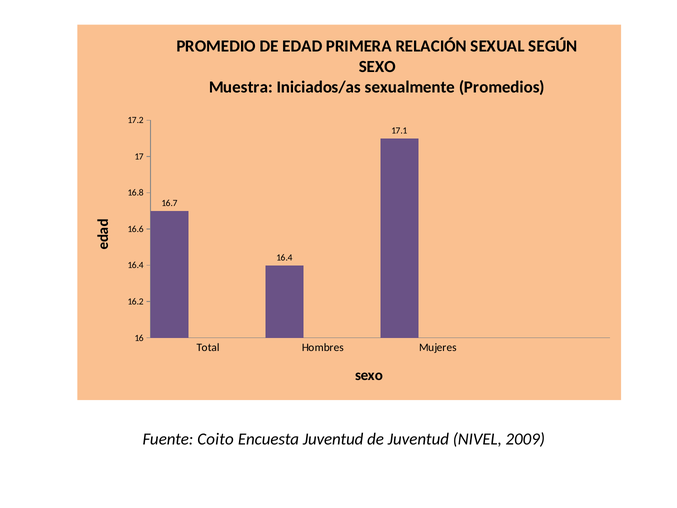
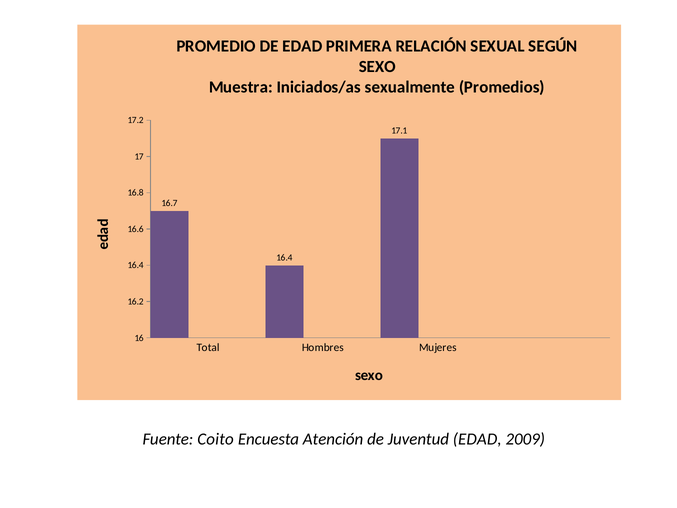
Encuesta Juventud: Juventud -> Atención (333, 439)
Juventud NIVEL: NIVEL -> EDAD (477, 439)
